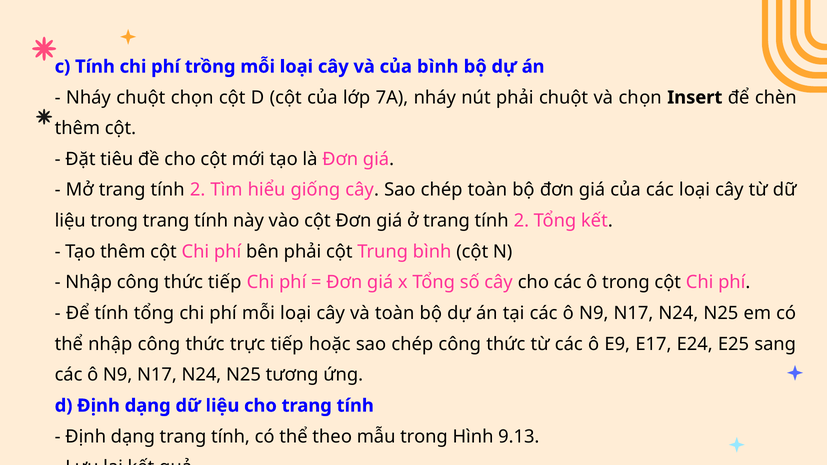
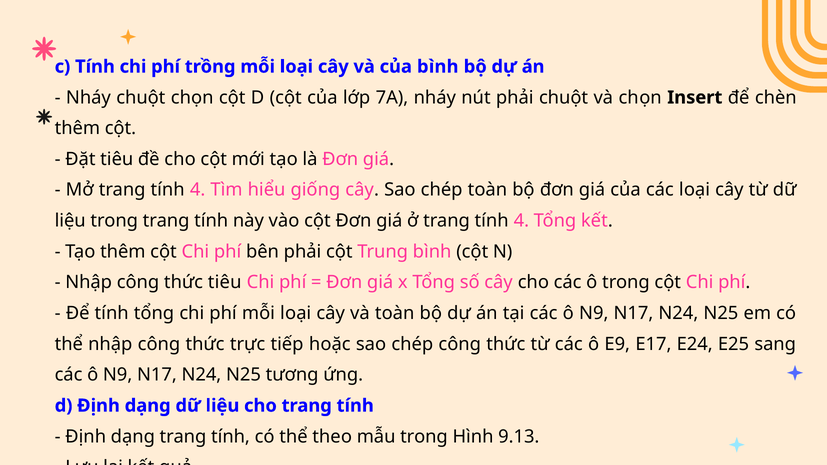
Mở trang tính 2: 2 -> 4 (198, 190)
ở trang tính 2: 2 -> 4 (521, 221)
thức tiếp: tiếp -> tiêu (225, 283)
